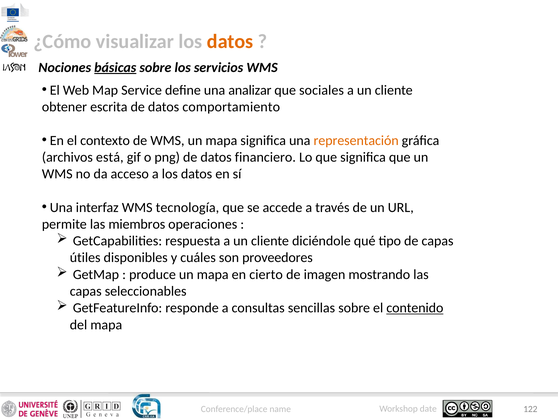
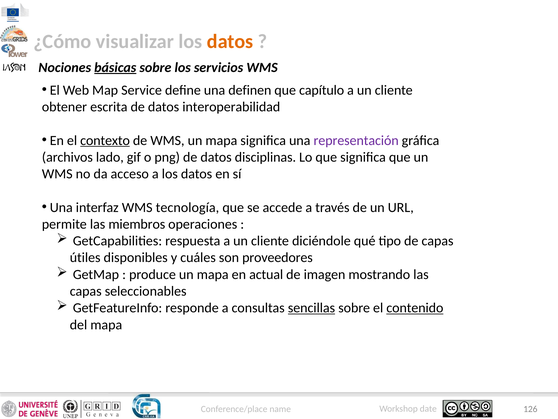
analizar: analizar -> definen (250, 90)
sociales: sociales -> capítulo (322, 90)
comportamiento: comportamiento -> interoperabilidad (231, 107)
contexto underline: none -> present (105, 140)
representación colour: orange -> purple (356, 140)
está: está -> lado (110, 157)
financiero: financiero -> disciplinas (265, 157)
cierto: cierto -> actual (266, 274)
sencillas underline: none -> present (311, 308)
122: 122 -> 126 (530, 409)
